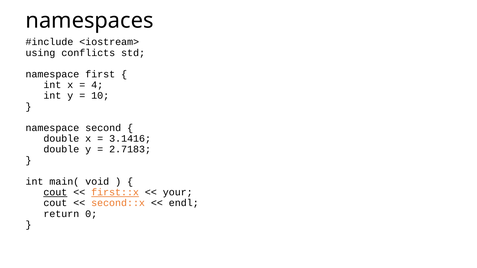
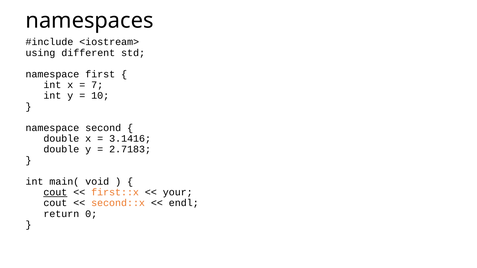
conflicts: conflicts -> different (88, 53)
4: 4 -> 7 (97, 85)
first::x underline: present -> none (115, 193)
